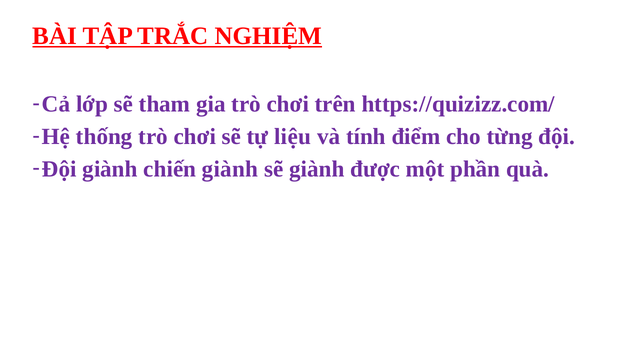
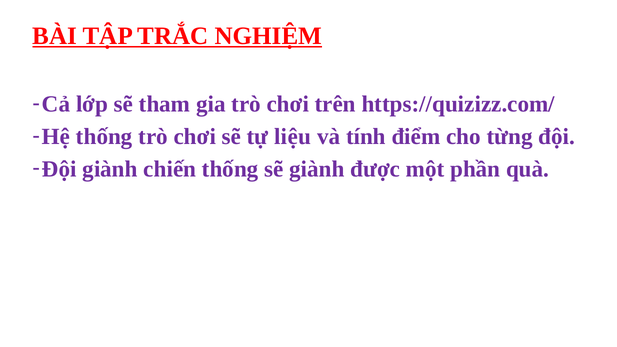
chiến giành: giành -> thống (230, 169)
